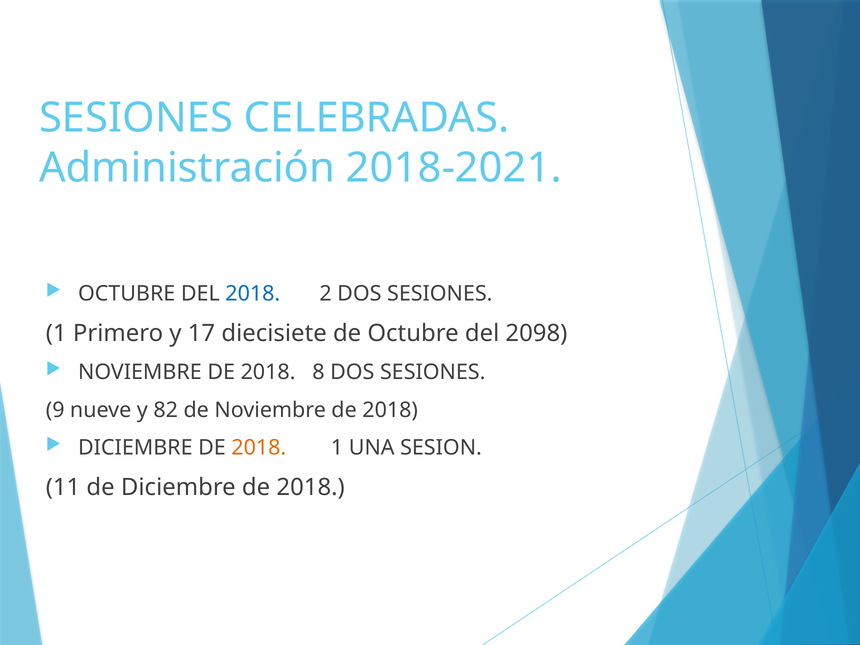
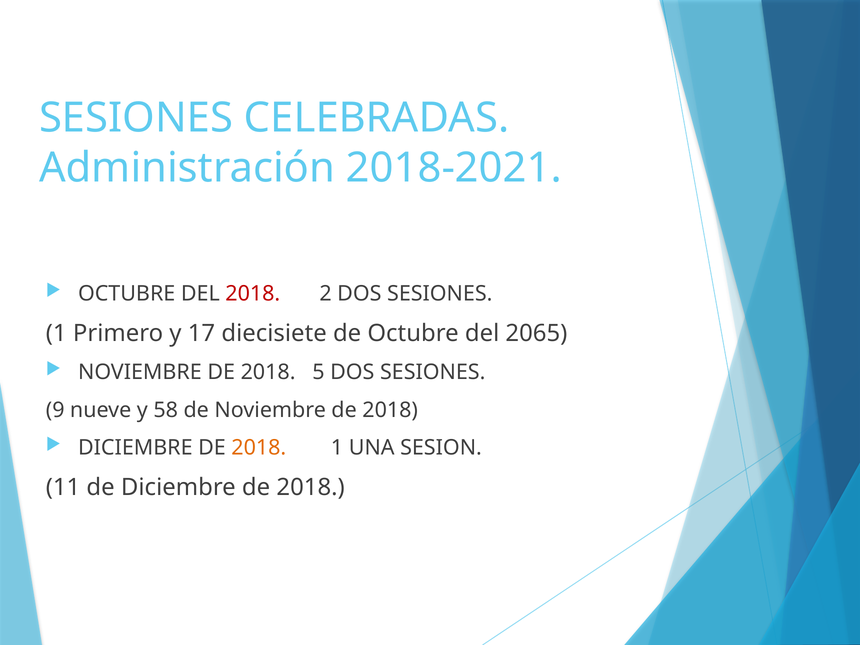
2018 colour: blue -> red (253, 294)
2098: 2098 -> 2065 (536, 333)
8: 8 -> 5 (318, 372)
82: 82 -> 58 (166, 410)
